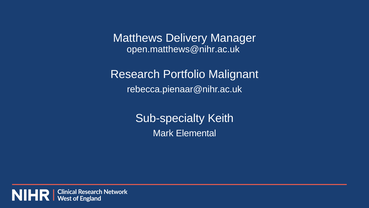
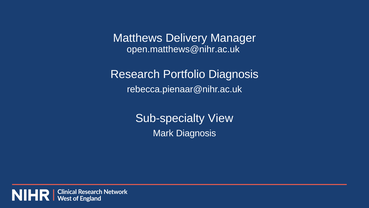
Portfolio Malignant: Malignant -> Diagnosis (233, 74)
Keith: Keith -> View (221, 118)
Mark Elemental: Elemental -> Diagnosis (196, 133)
